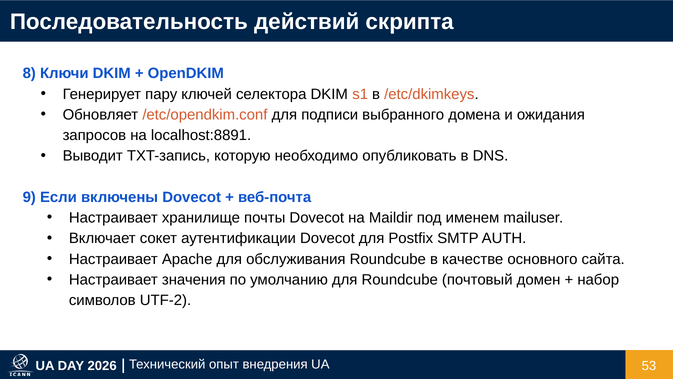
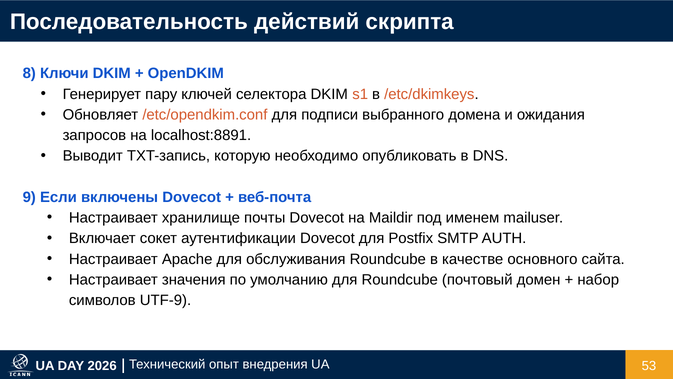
UTF-2: UTF-2 -> UTF-9 (165, 300)
